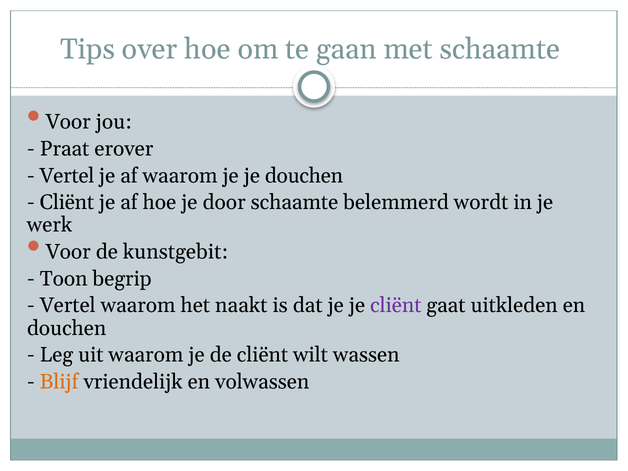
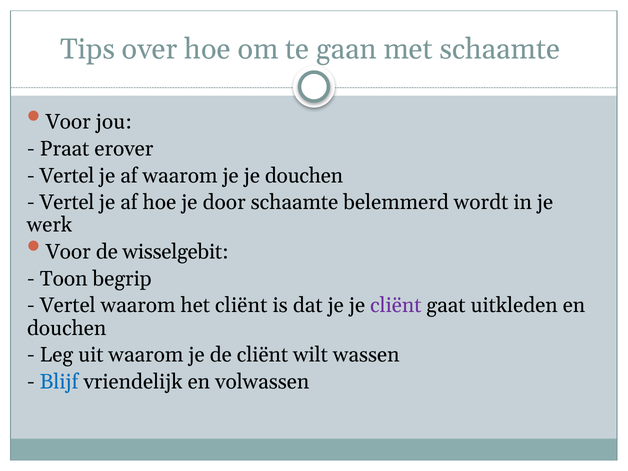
Cliënt: Cliënt -> Vertel (67, 202)
kunstgebit: kunstgebit -> wisselgebit (176, 252)
het naakt: naakt -> cliënt (241, 306)
Blijf colour: orange -> blue (59, 382)
